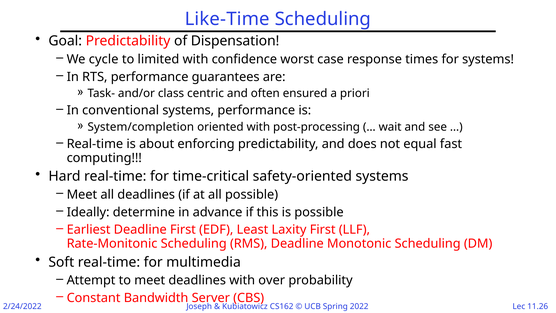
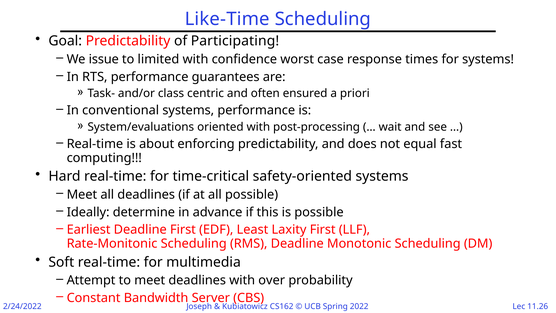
Dispensation: Dispensation -> Participating (235, 41)
cycle: cycle -> issue (104, 59)
System/completion: System/completion -> System/evaluations (141, 127)
